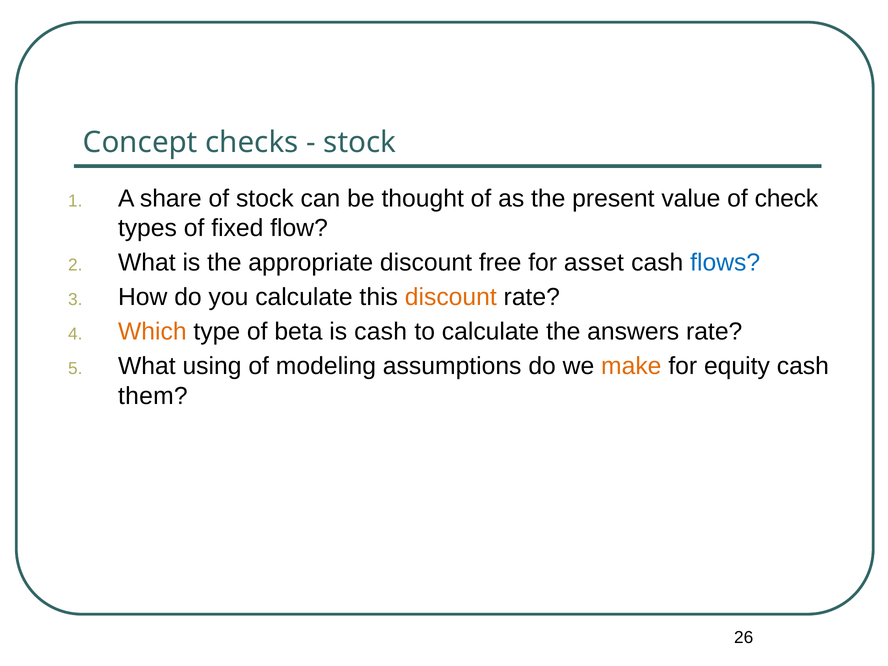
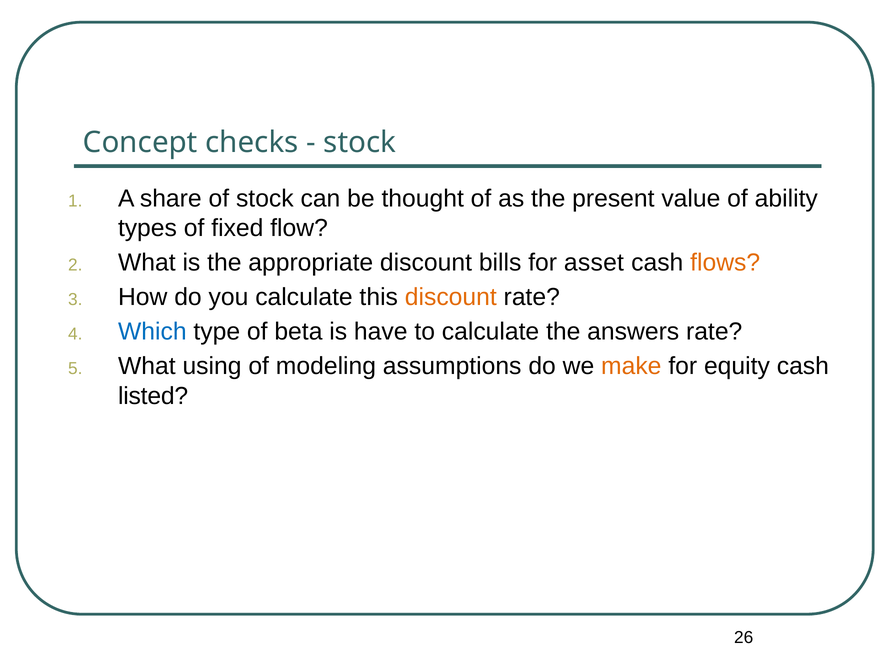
check: check -> ability (786, 199)
free: free -> bills (500, 263)
flows colour: blue -> orange (725, 263)
Which colour: orange -> blue (152, 332)
is cash: cash -> have (381, 332)
them: them -> listed (153, 396)
